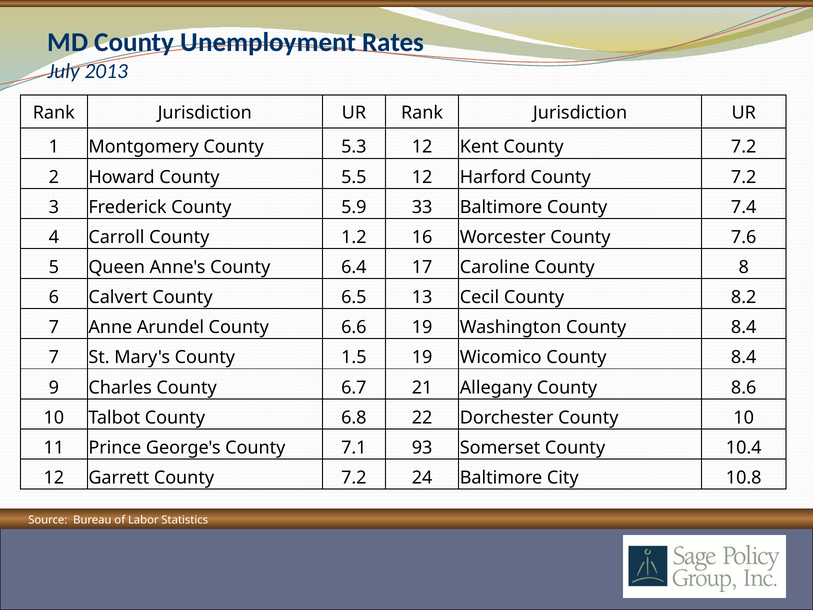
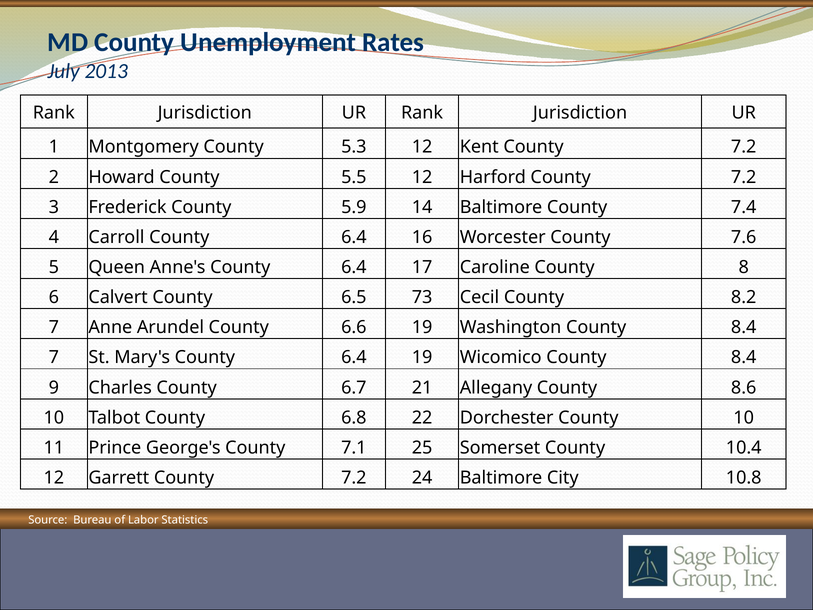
33: 33 -> 14 (422, 207)
Carroll County 1.2: 1.2 -> 6.4 (354, 237)
13: 13 -> 73 (422, 297)
Mary's County 1.5: 1.5 -> 6.4 (354, 357)
93: 93 -> 25 (422, 448)
